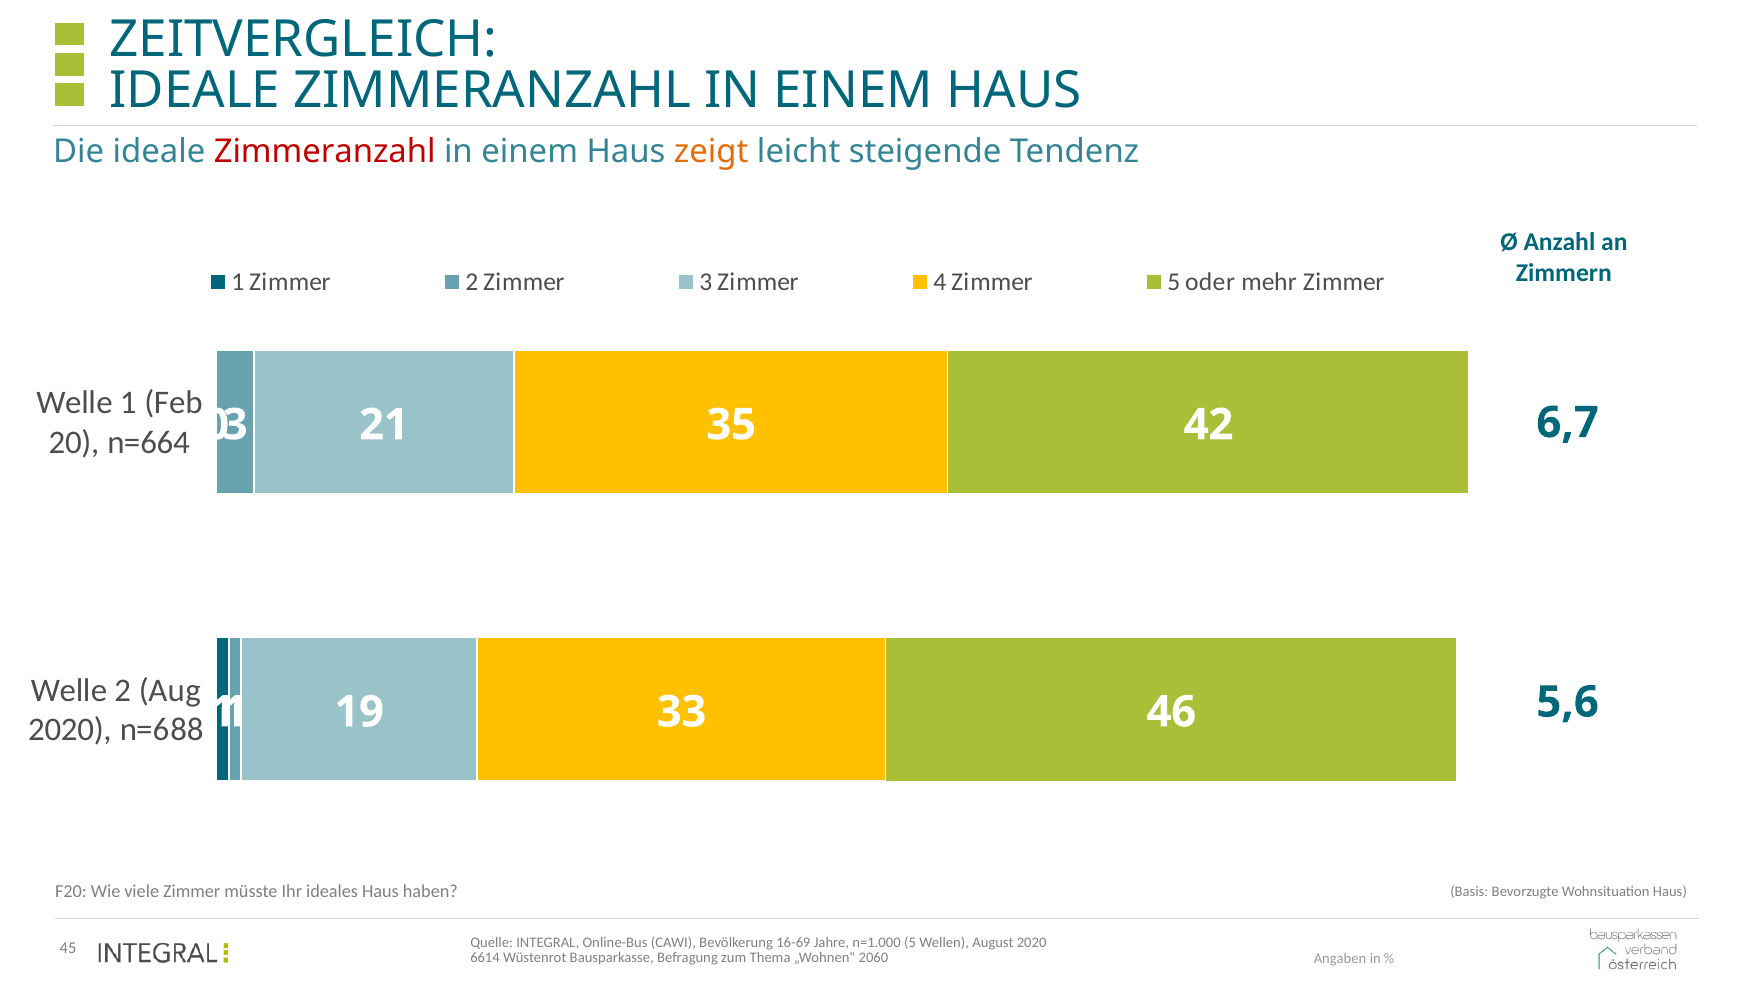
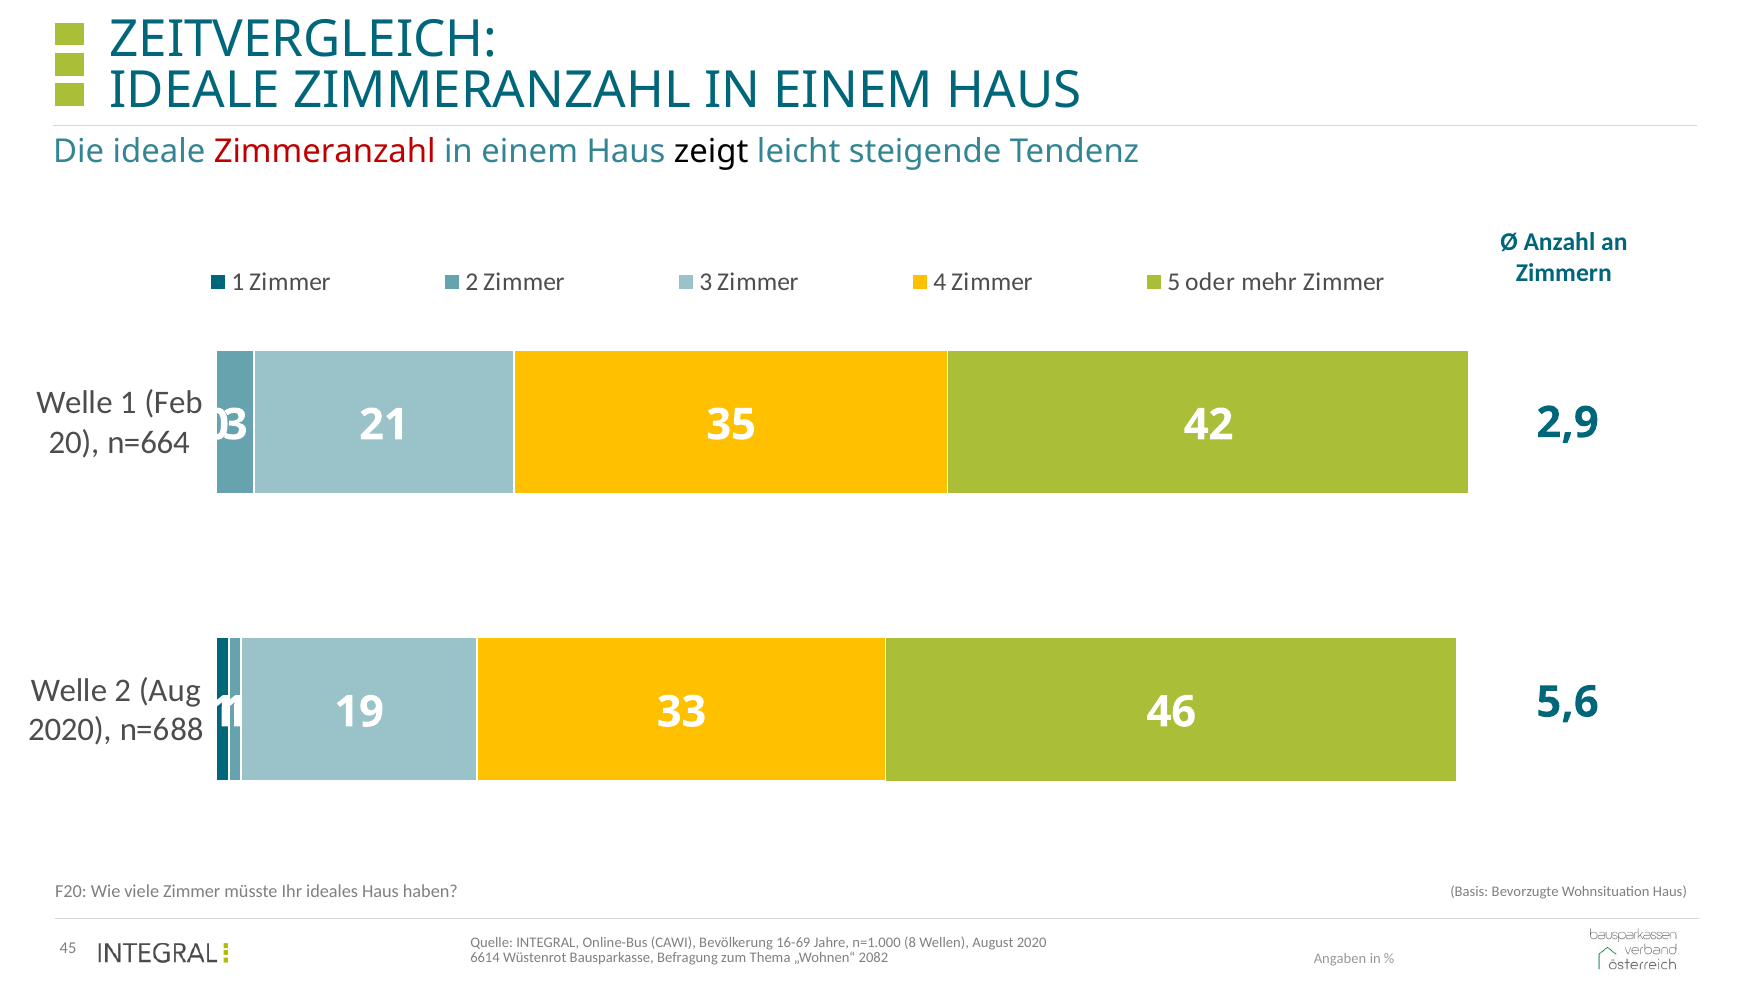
zeigt colour: orange -> black (711, 152)
6,7: 6,7 -> 2,9 (1568, 423)
5: 5 -> 8 (910, 943)
2060: 2060 -> 2082 (873, 958)
